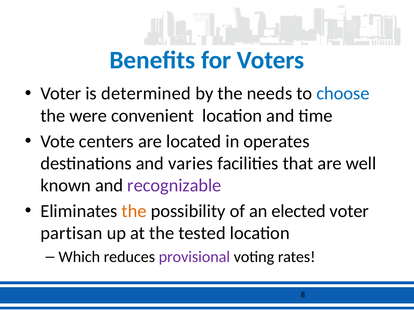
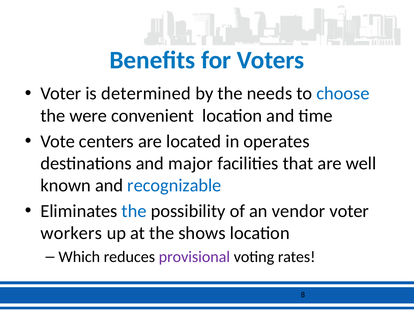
varies: varies -> major (191, 164)
recognizable colour: purple -> blue (174, 186)
the colour: orange -> blue (134, 212)
elected: elected -> vendor (299, 212)
partisan: partisan -> workers (71, 234)
tested: tested -> shows (202, 234)
